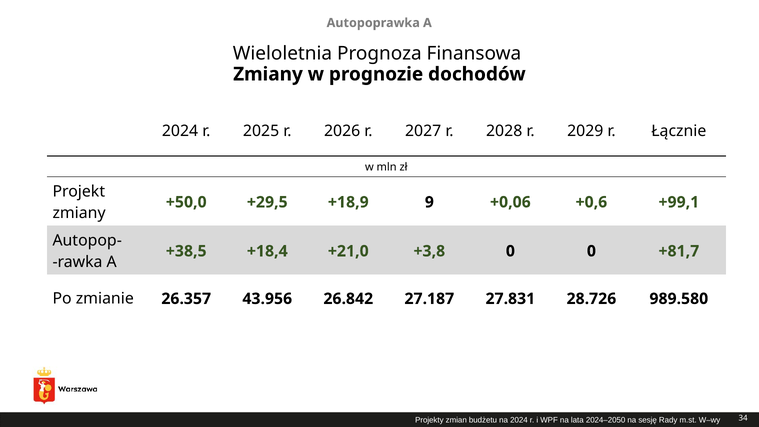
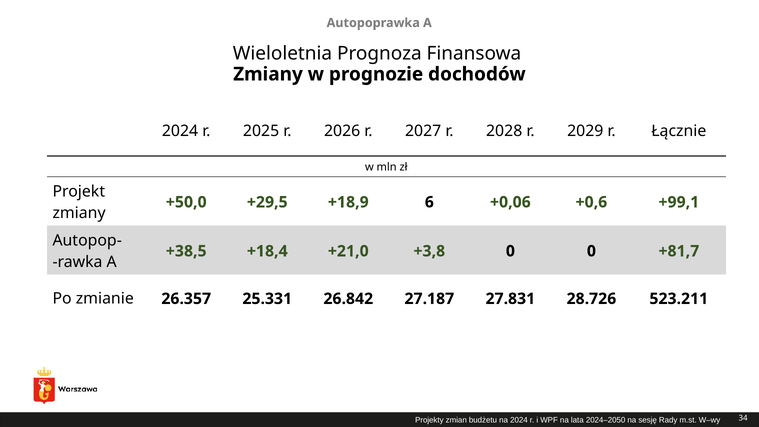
9: 9 -> 6 (429, 202)
43.956: 43.956 -> 25.331 (267, 299)
989.580: 989.580 -> 523.211 (679, 299)
